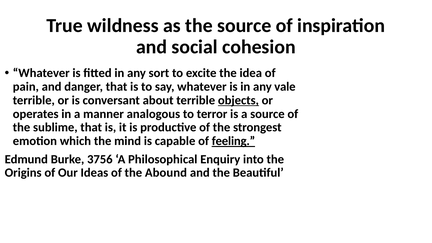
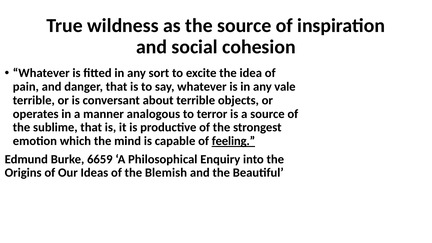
objects underline: present -> none (238, 100)
3756: 3756 -> 6659 (100, 159)
Abound: Abound -> Blemish (166, 173)
